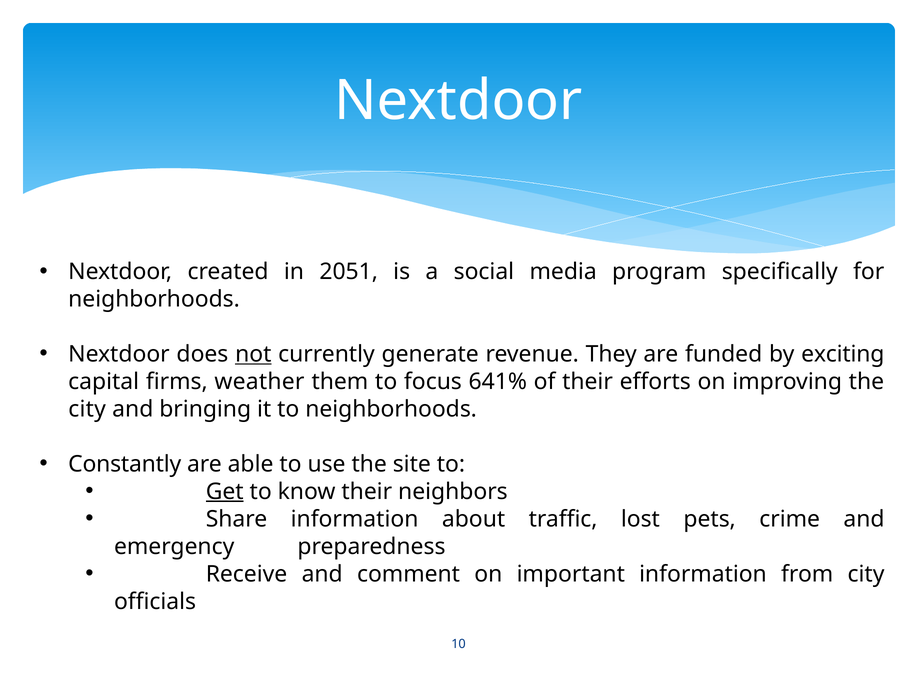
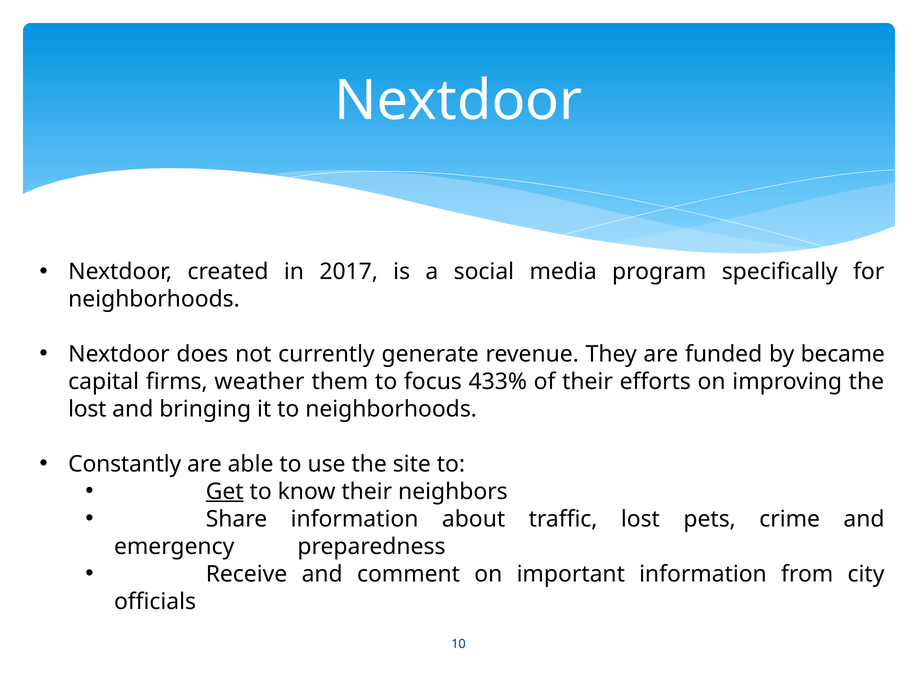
2051: 2051 -> 2017 (349, 272)
not underline: present -> none (253, 355)
exciting: exciting -> became (843, 355)
641%: 641% -> 433% (498, 382)
city: city -> lost (87, 410)
